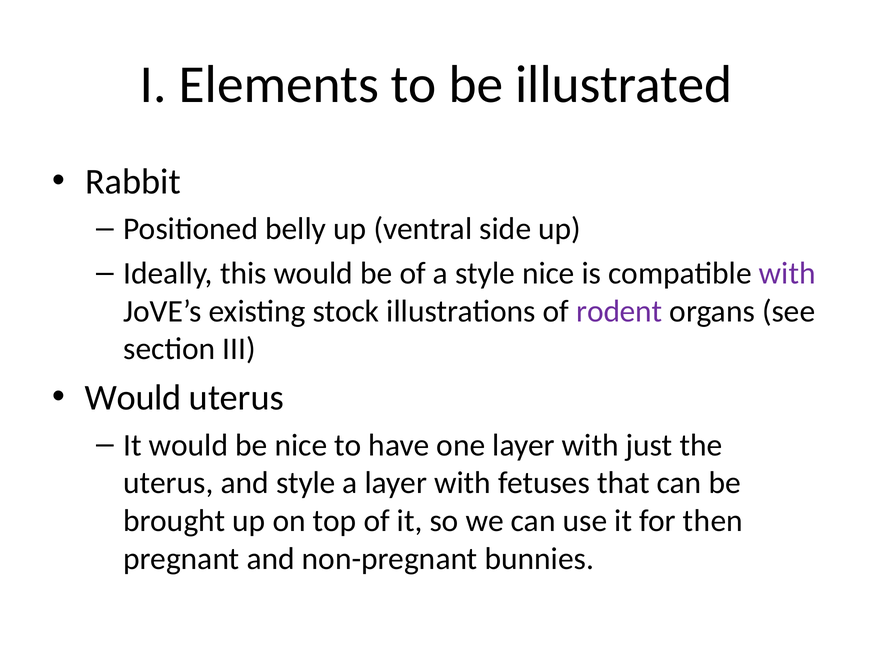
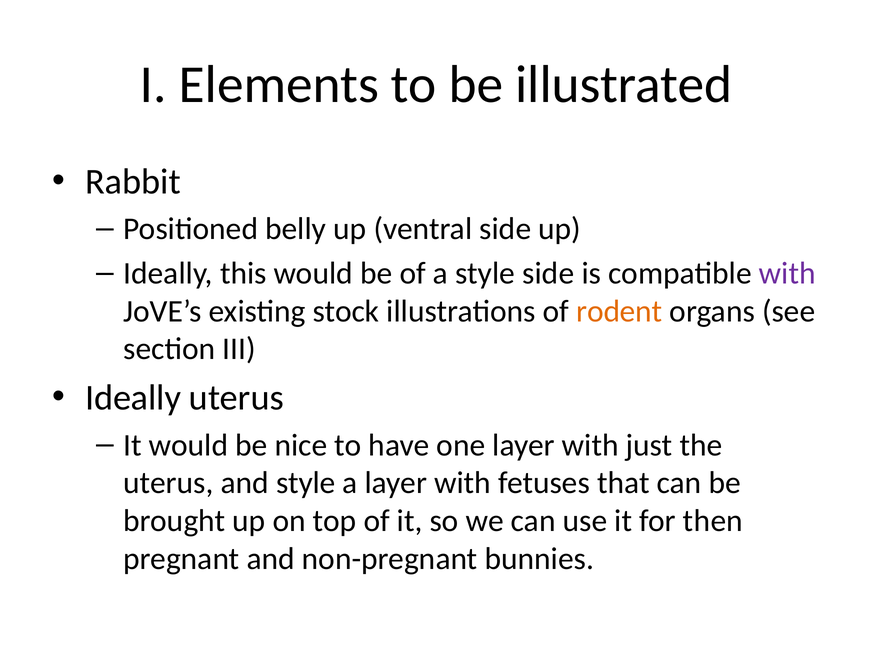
style nice: nice -> side (548, 273)
rodent colour: purple -> orange (619, 311)
Would: Would -> Ideally (133, 398)
